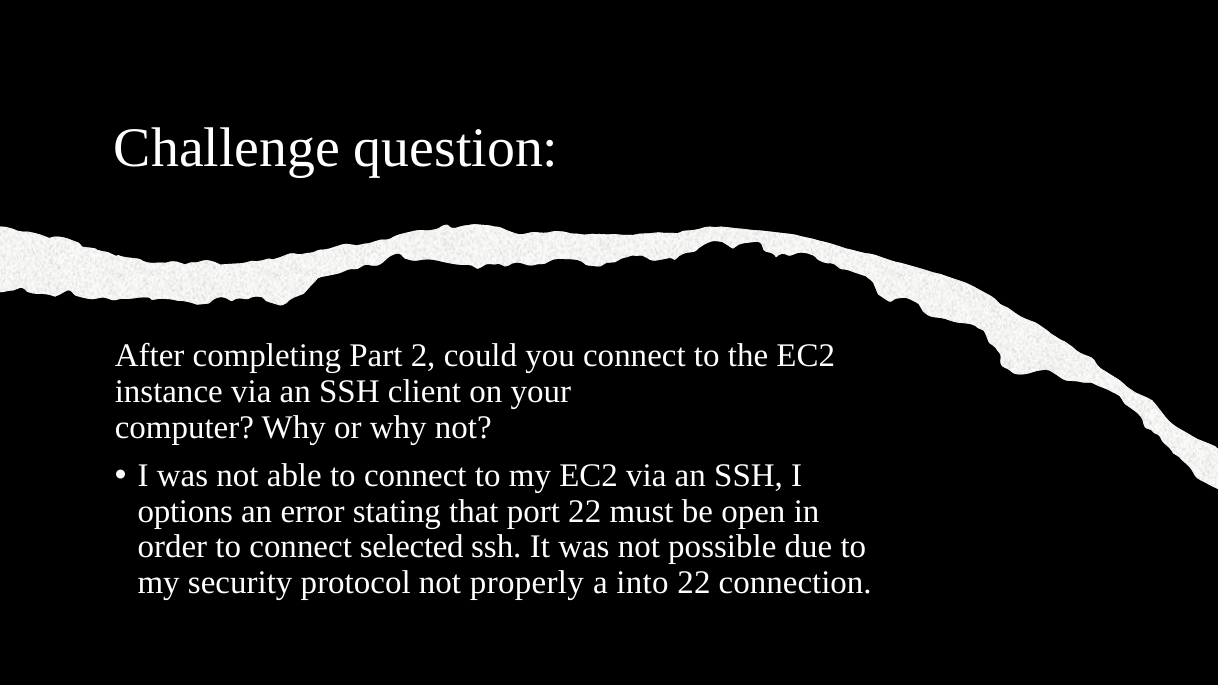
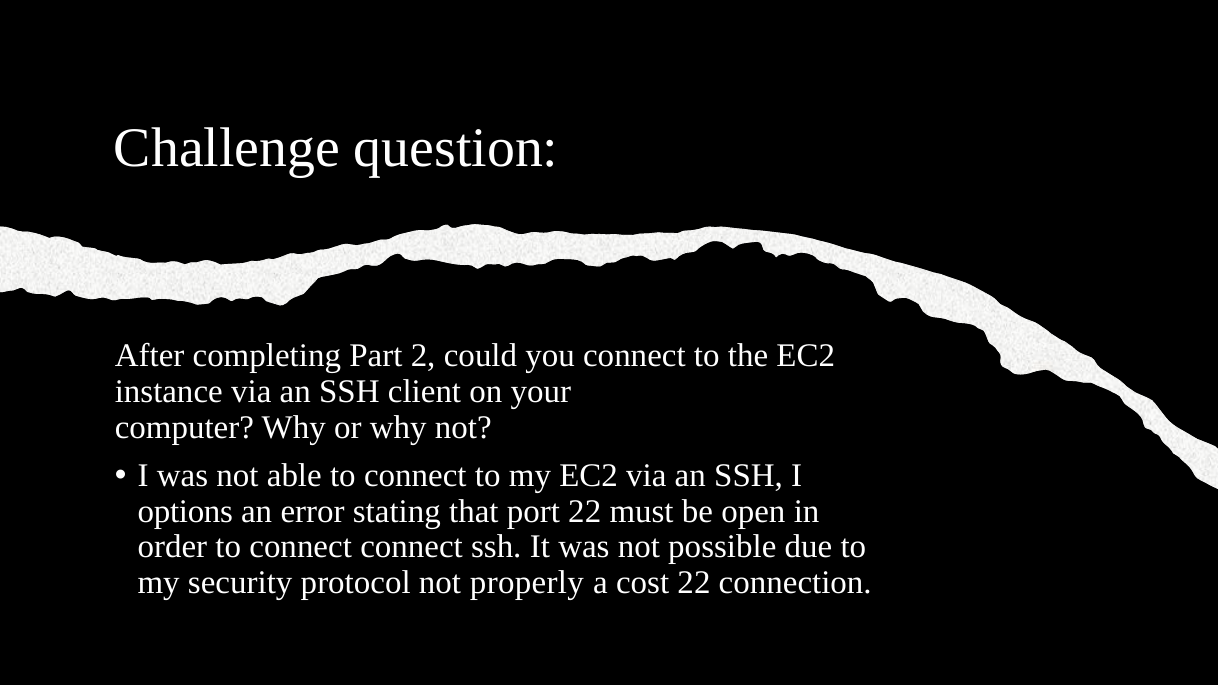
connect selected: selected -> connect (412, 547)
into: into -> cost (643, 583)
